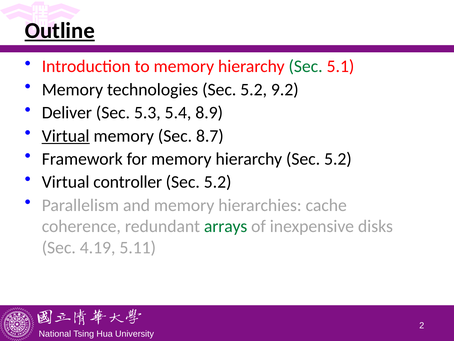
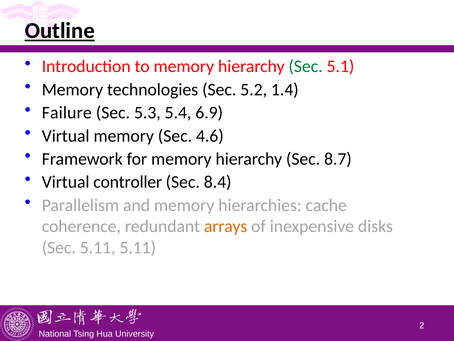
9.2: 9.2 -> 1.4 (285, 89)
Deliver: Deliver -> Failure (67, 113)
8.9: 8.9 -> 6.9 (209, 113)
Virtual underline: present -> none (66, 136)
8.7: 8.7 -> 4.6 (210, 136)
hierarchy Sec 5.2: 5.2 -> 8.7 (338, 159)
5.2: 5.2 -> 8.4 (218, 182)
arrays colour: green -> orange (226, 226)
Sec 4.19: 4.19 -> 5.11 (98, 247)
